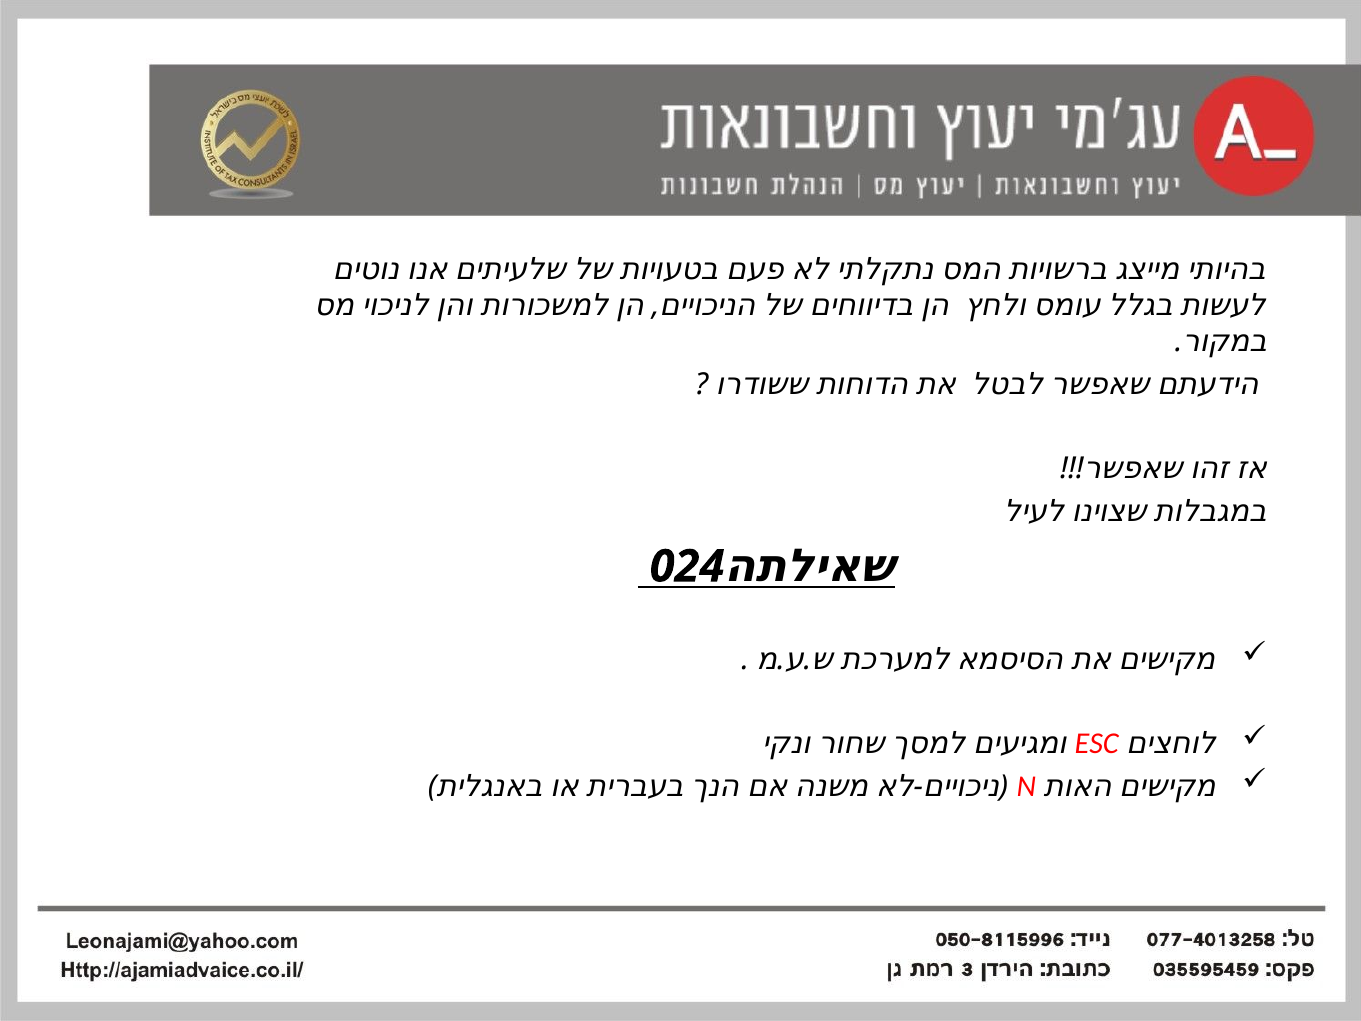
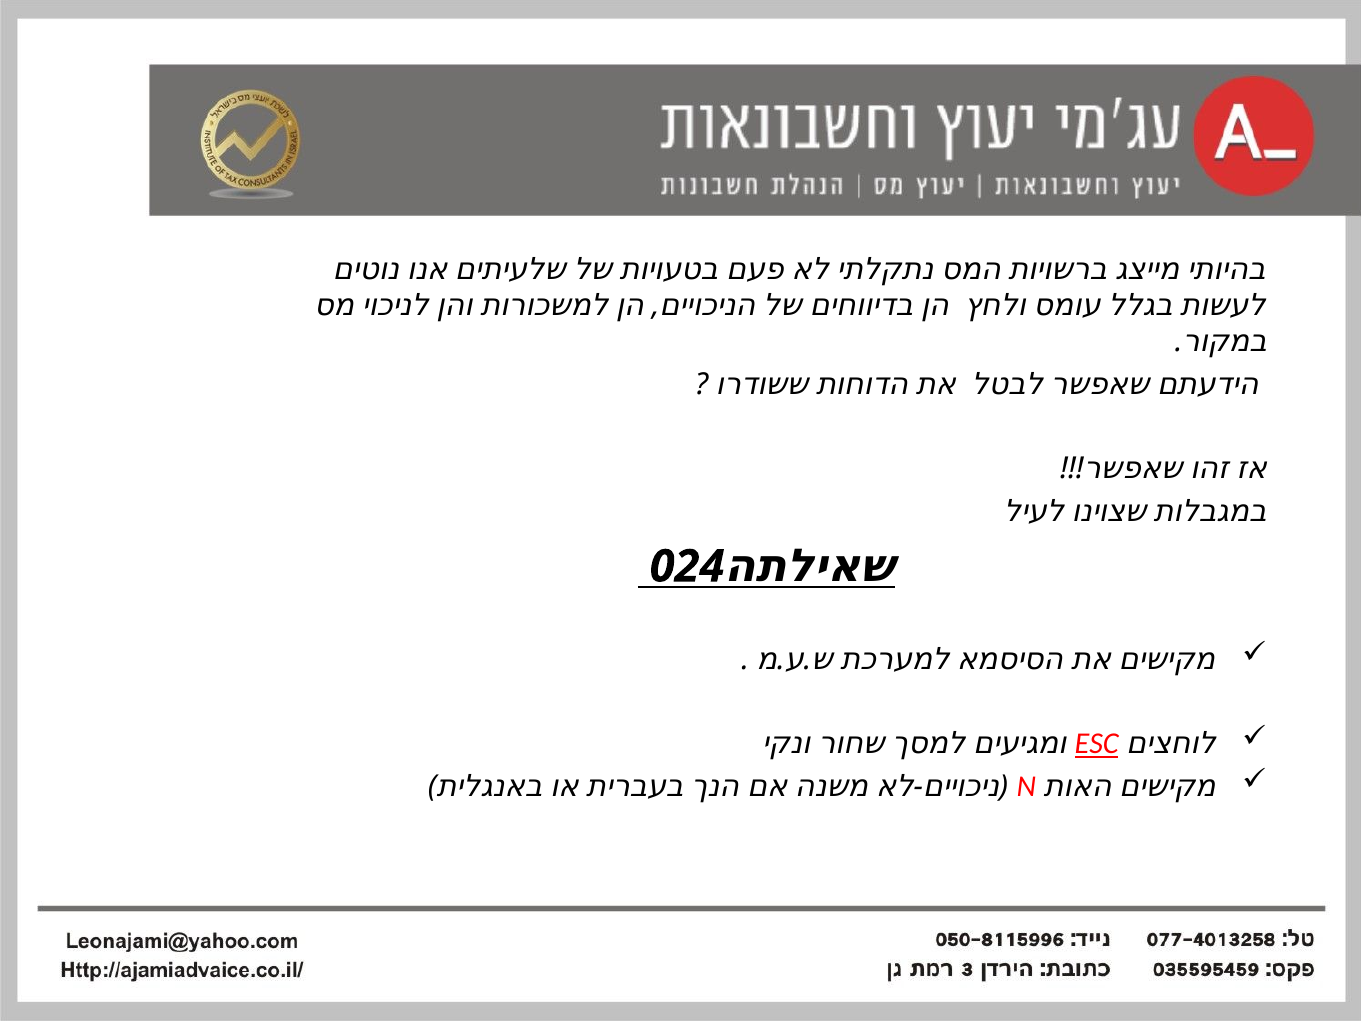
ESC underline: none -> present (1097, 744)
